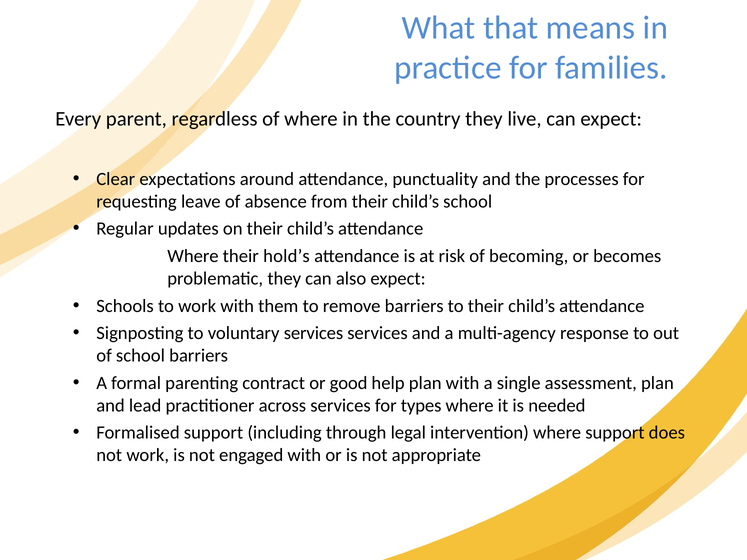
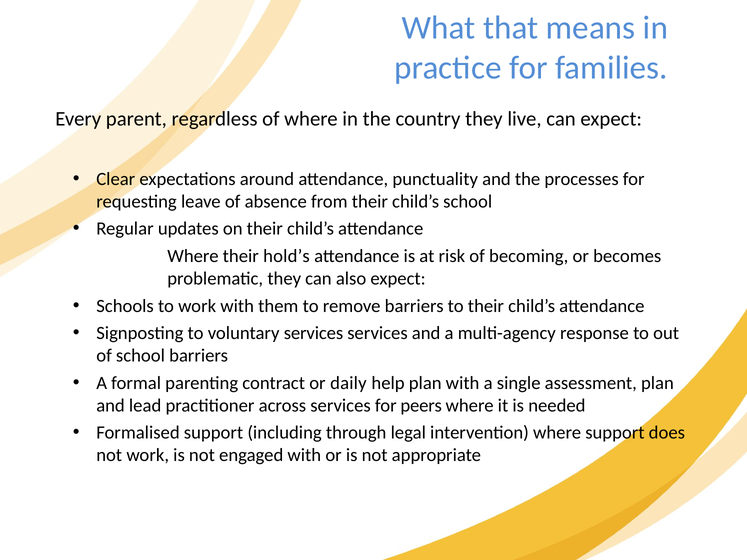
good: good -> daily (348, 383)
types: types -> peers (421, 406)
